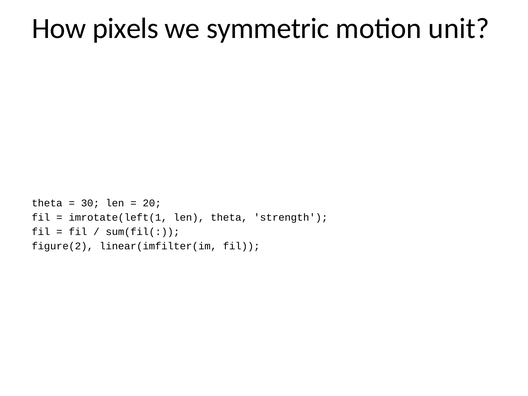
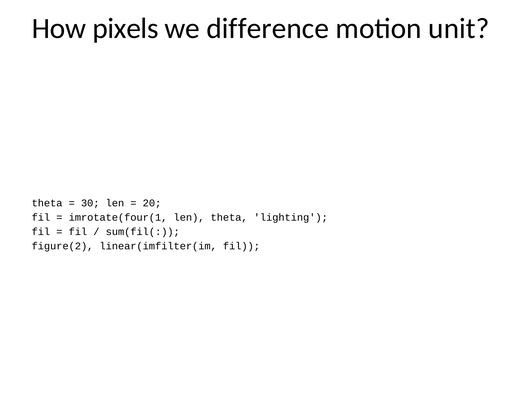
symmetric: symmetric -> difference (268, 28)
imrotate(left(1: imrotate(left(1 -> imrotate(four(1 (118, 217)
strength: strength -> lighting (291, 217)
